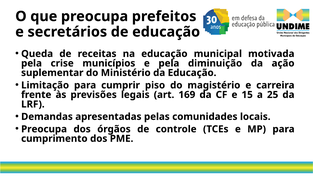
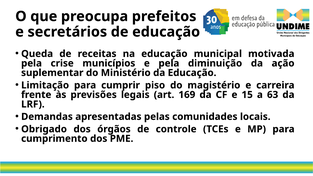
25: 25 -> 63 (273, 95)
Preocupa: Preocupa -> Obrigado (44, 129)
